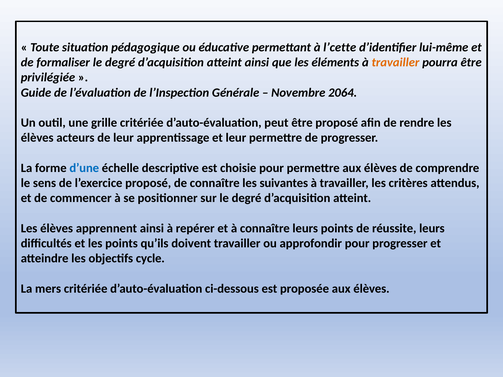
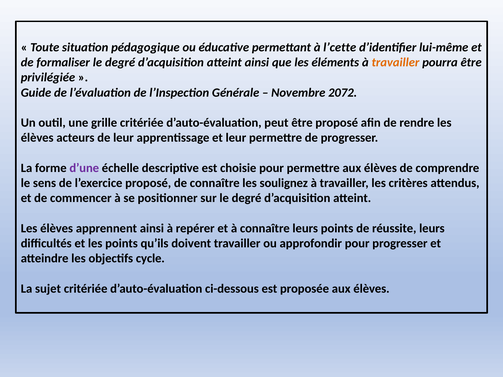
2064: 2064 -> 2072 (343, 93)
d’une colour: blue -> purple (84, 168)
suivantes: suivantes -> soulignez (284, 183)
mers: mers -> sujet (48, 289)
